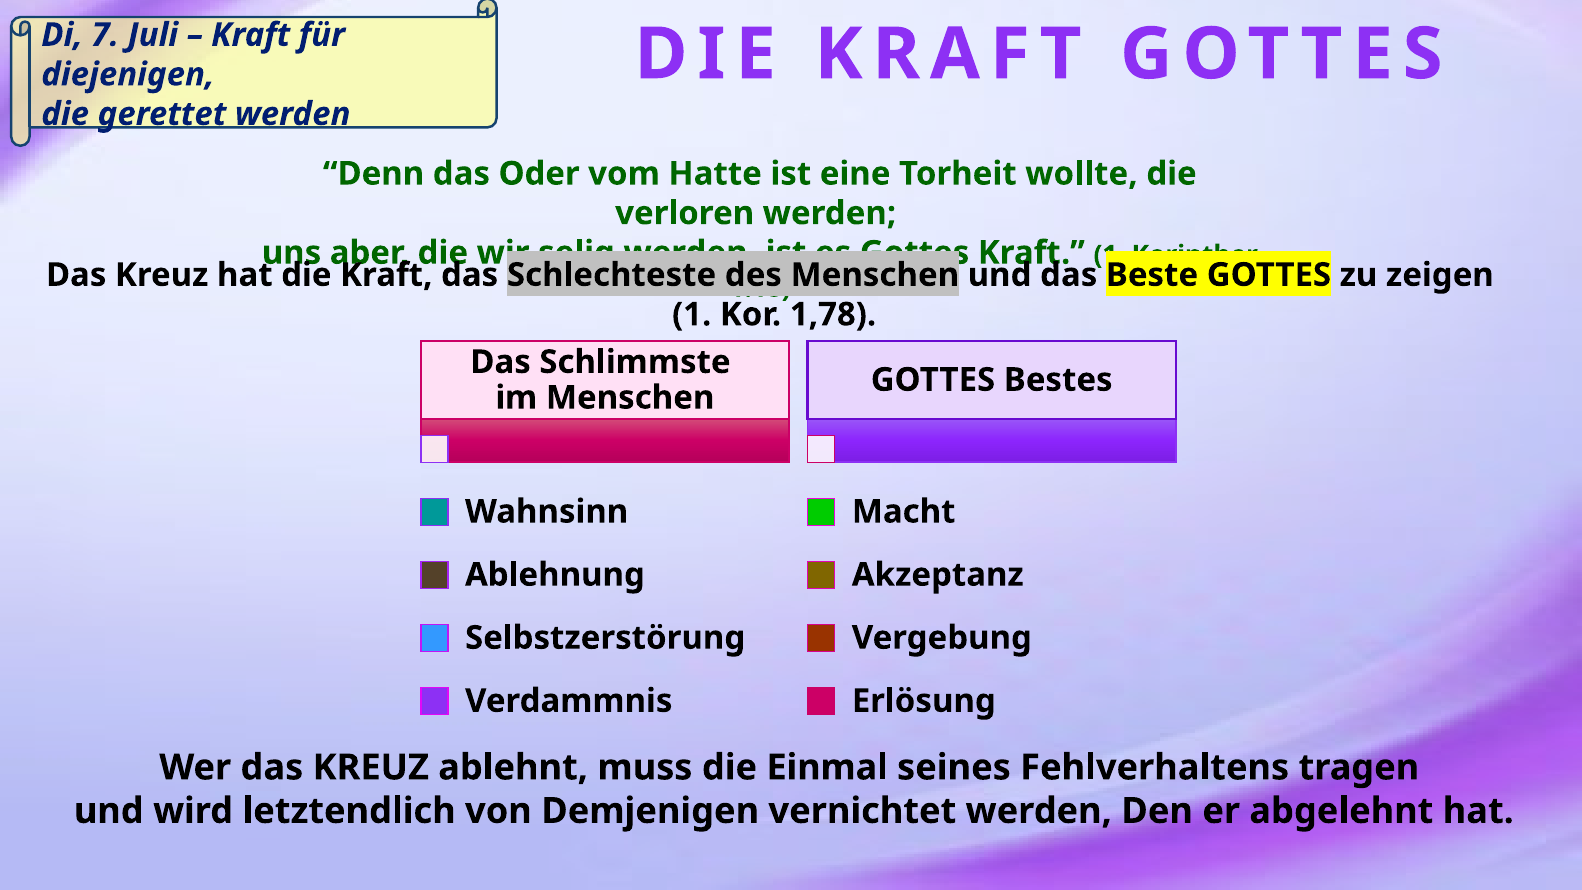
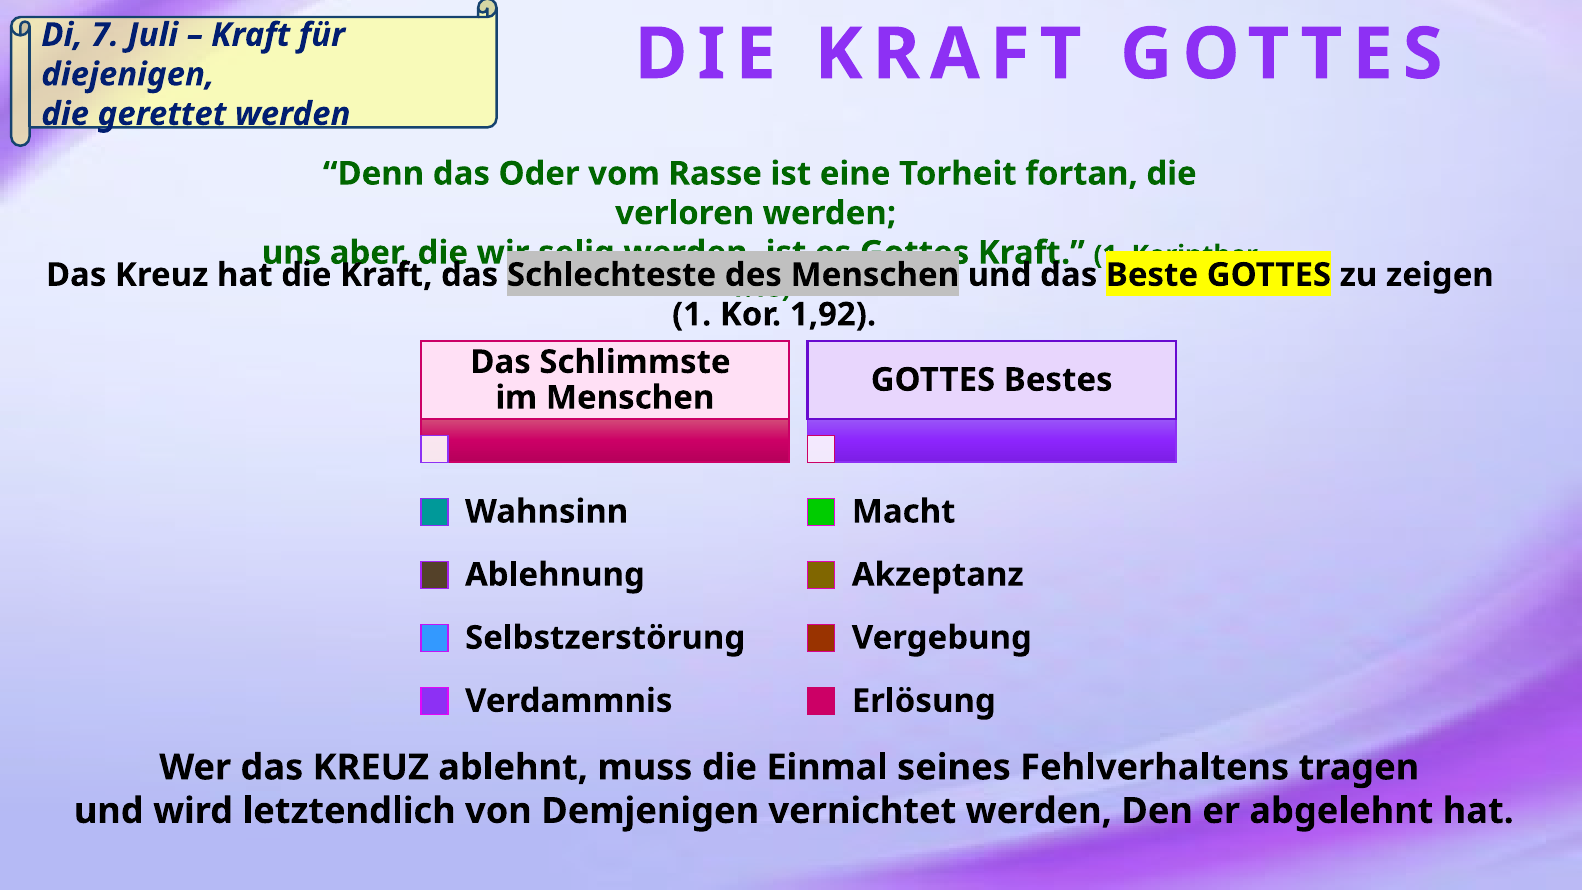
Hatte: Hatte -> Rasse (715, 174)
wollte: wollte -> fortan (1082, 174)
1,78: 1,78 -> 1,92 (833, 314)
